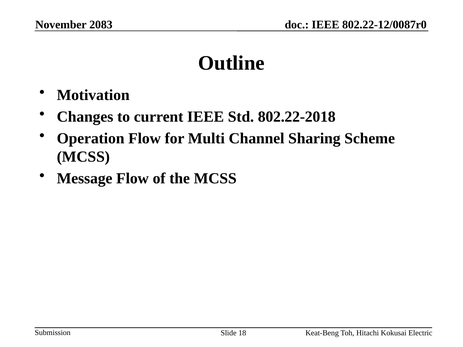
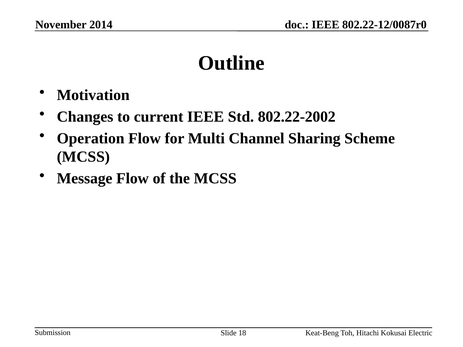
2083: 2083 -> 2014 (101, 25)
802.22-2018: 802.22-2018 -> 802.22-2002 (297, 117)
